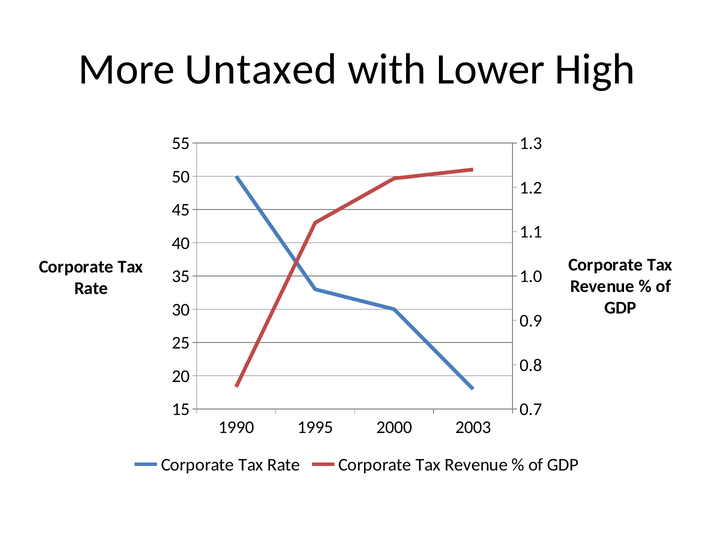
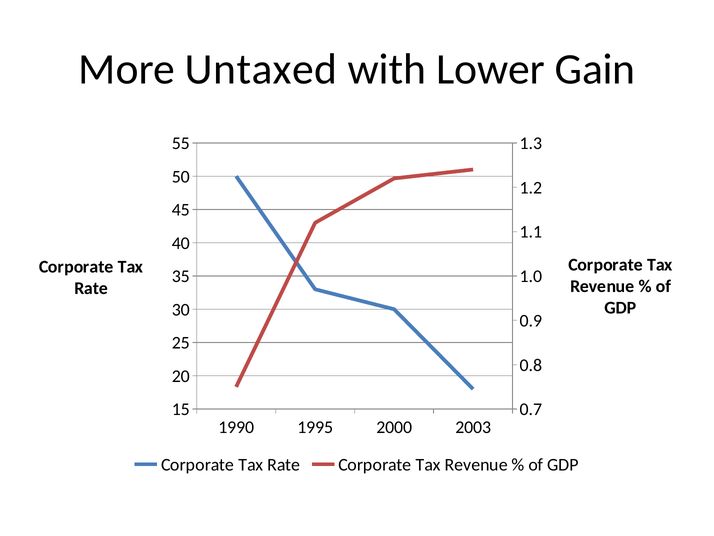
High: High -> Gain (595, 69)
